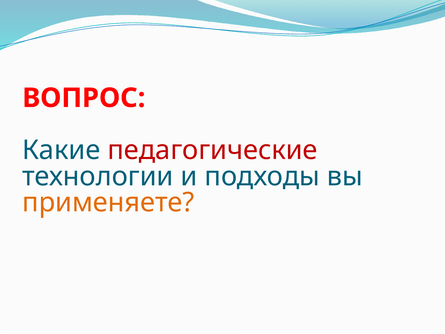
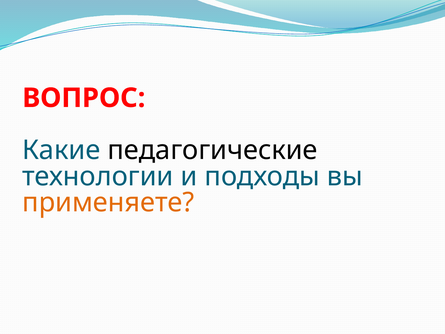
педагогические colour: red -> black (213, 150)
